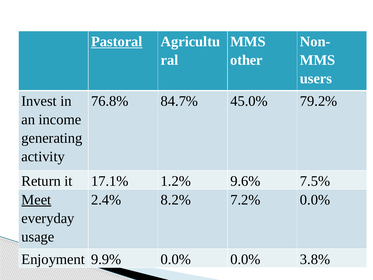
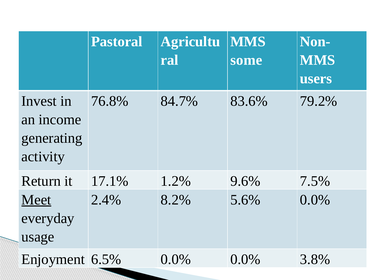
Pastoral underline: present -> none (117, 42)
other: other -> some (246, 60)
45.0%: 45.0% -> 83.6% (249, 101)
7.2%: 7.2% -> 5.6% (245, 200)
9.9%: 9.9% -> 6.5% (106, 259)
